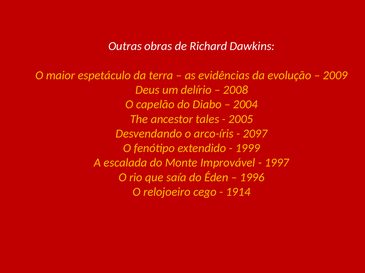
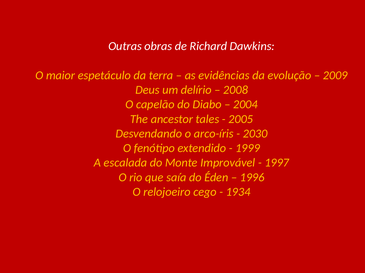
2097: 2097 -> 2030 (255, 134)
1914: 1914 -> 1934 (238, 192)
